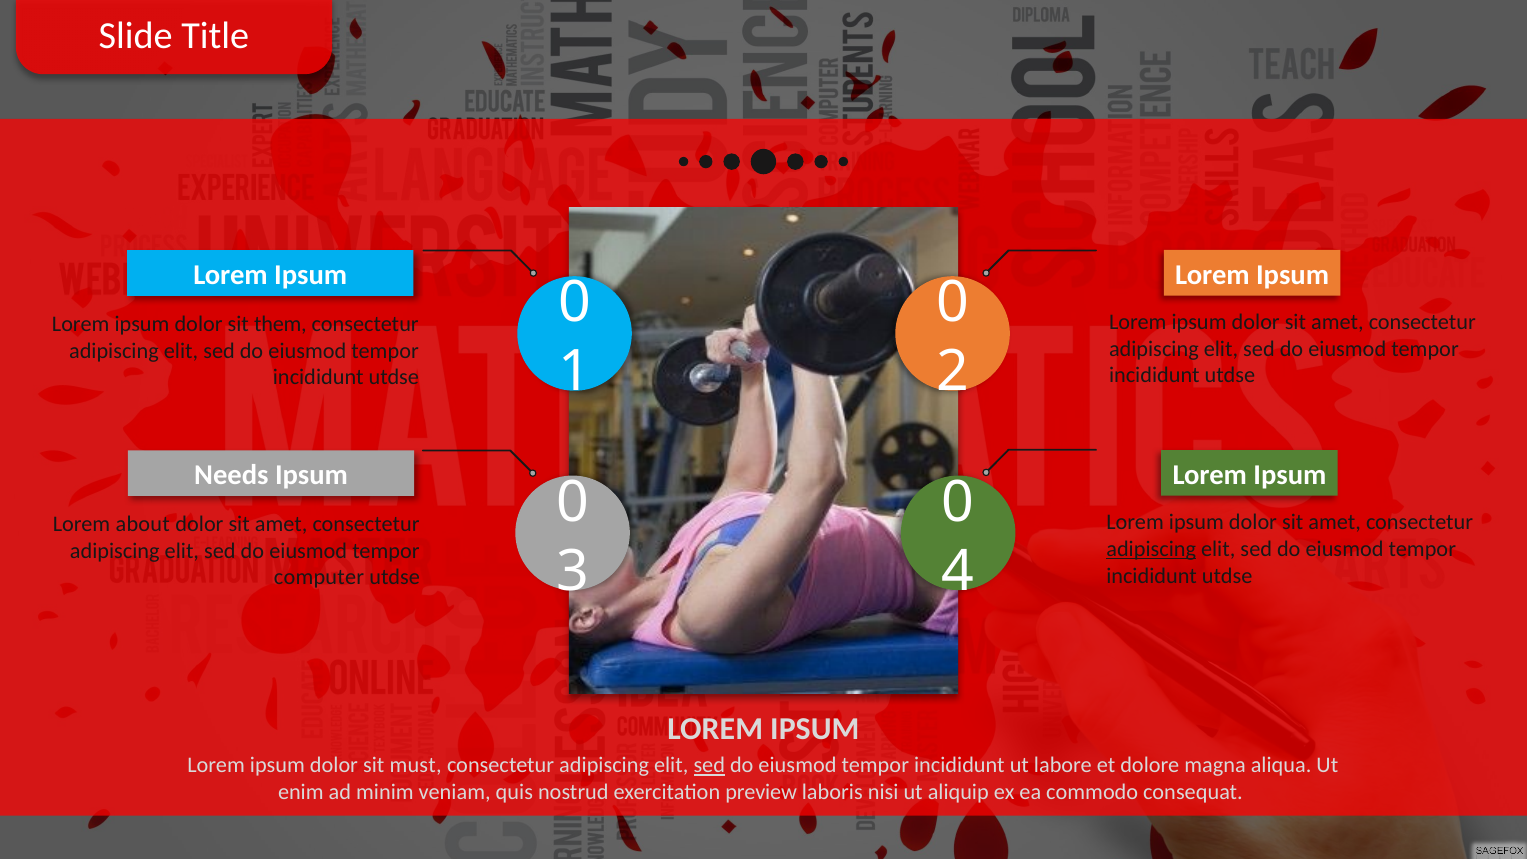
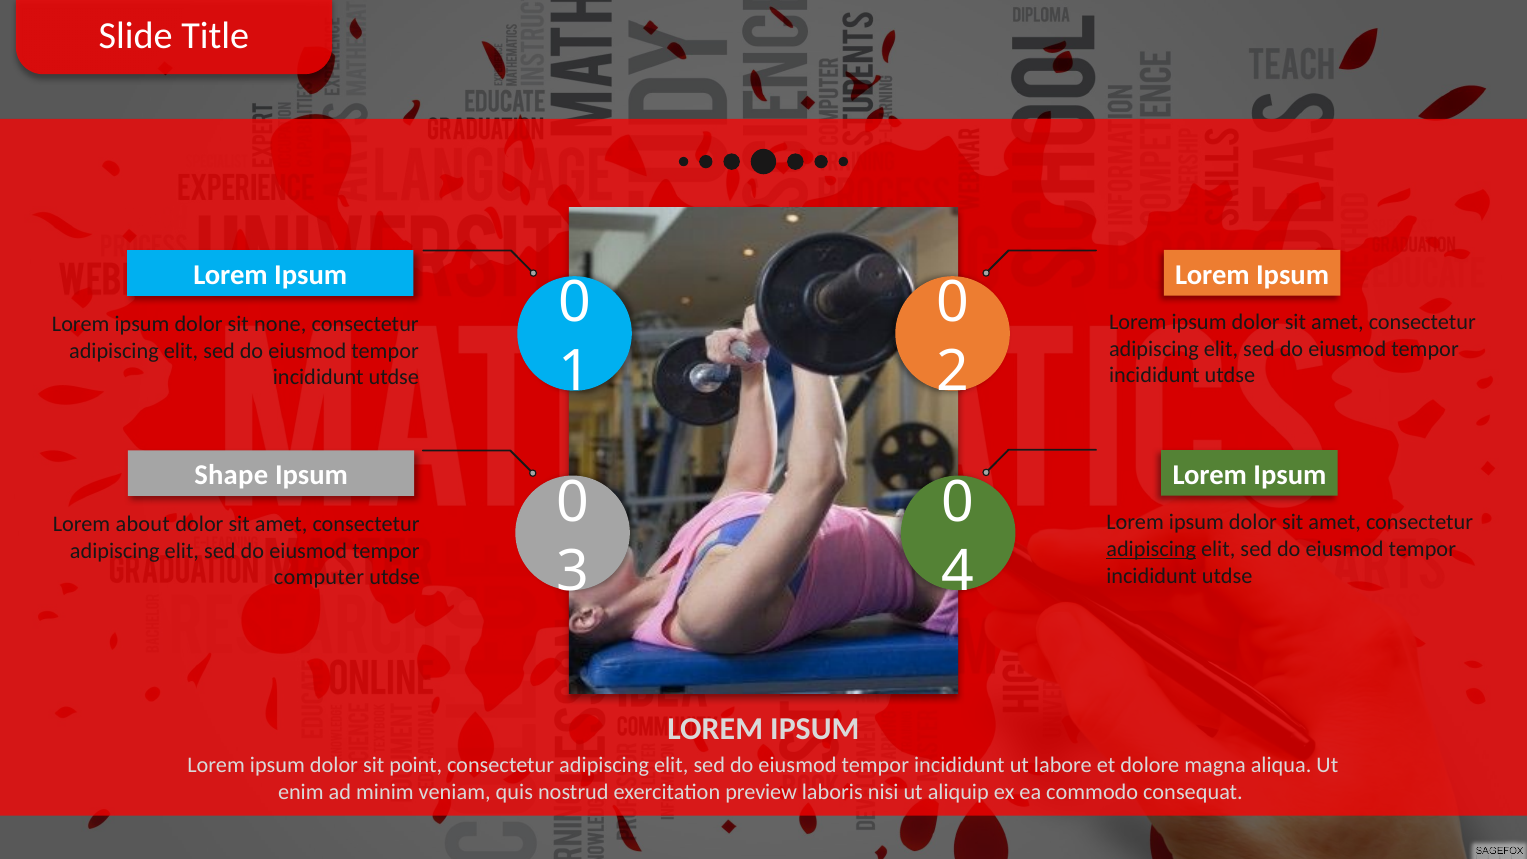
them: them -> none (280, 324)
Needs: Needs -> Shape (231, 475)
must: must -> point (416, 765)
sed underline: present -> none (709, 765)
